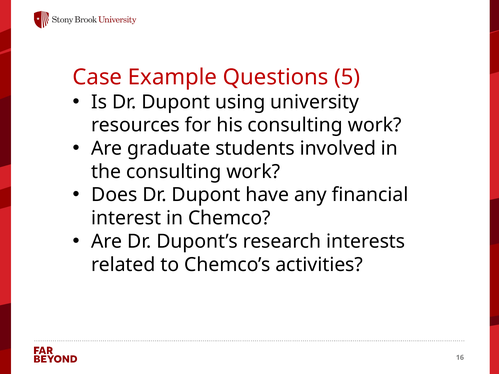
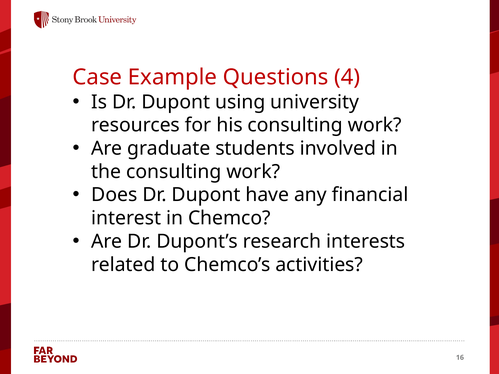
5: 5 -> 4 (347, 77)
